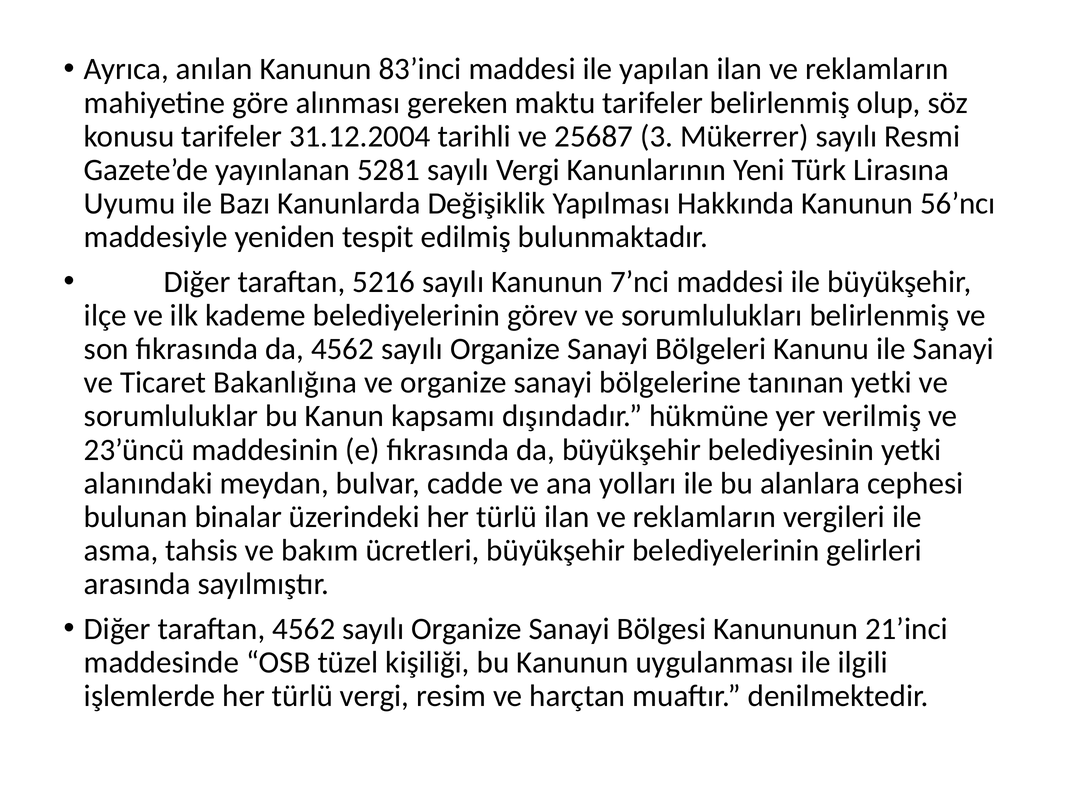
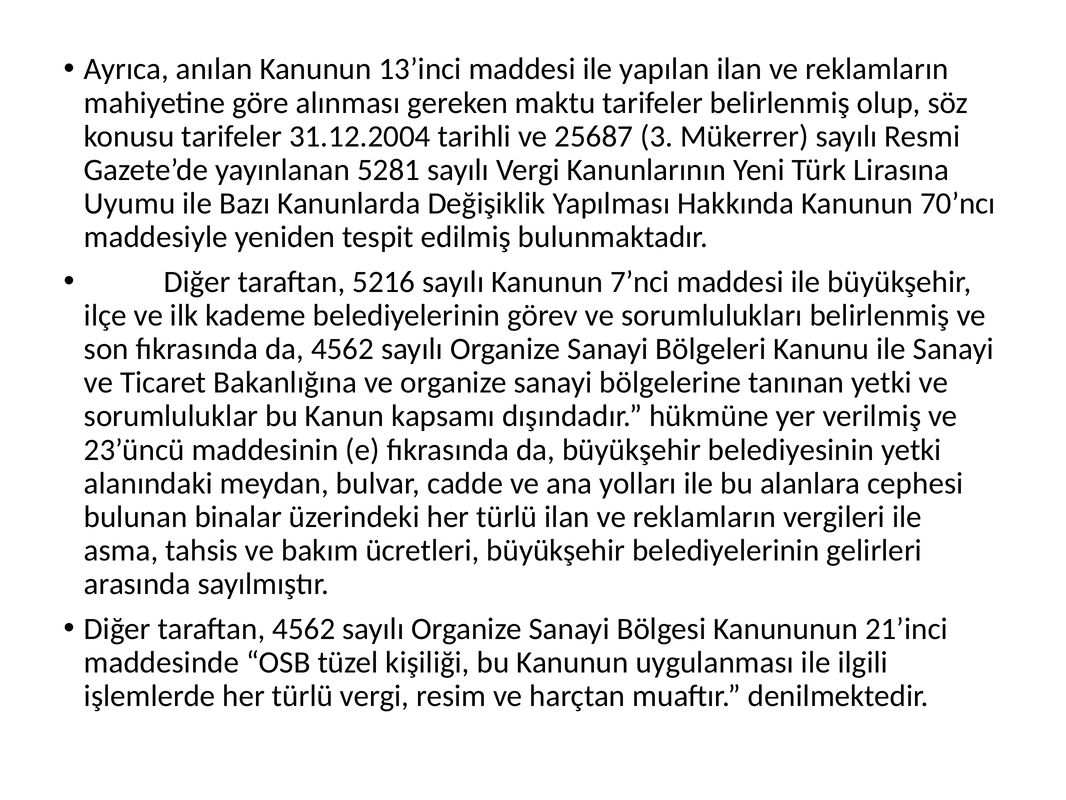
83’inci: 83’inci -> 13’inci (420, 69)
56’ncı: 56’ncı -> 70’ncı (958, 203)
